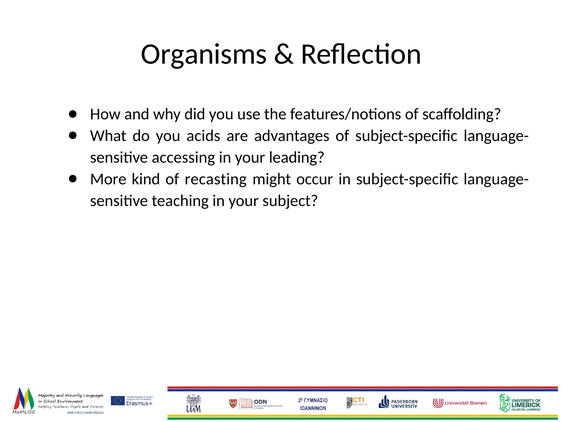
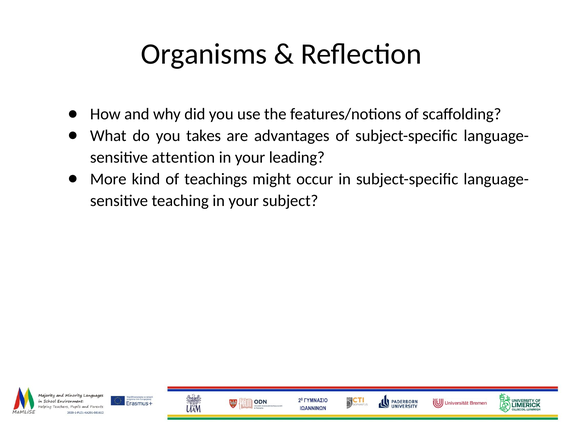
acids: acids -> takes (204, 136)
accessing: accessing -> attention (183, 158)
recasting: recasting -> teachings (216, 179)
